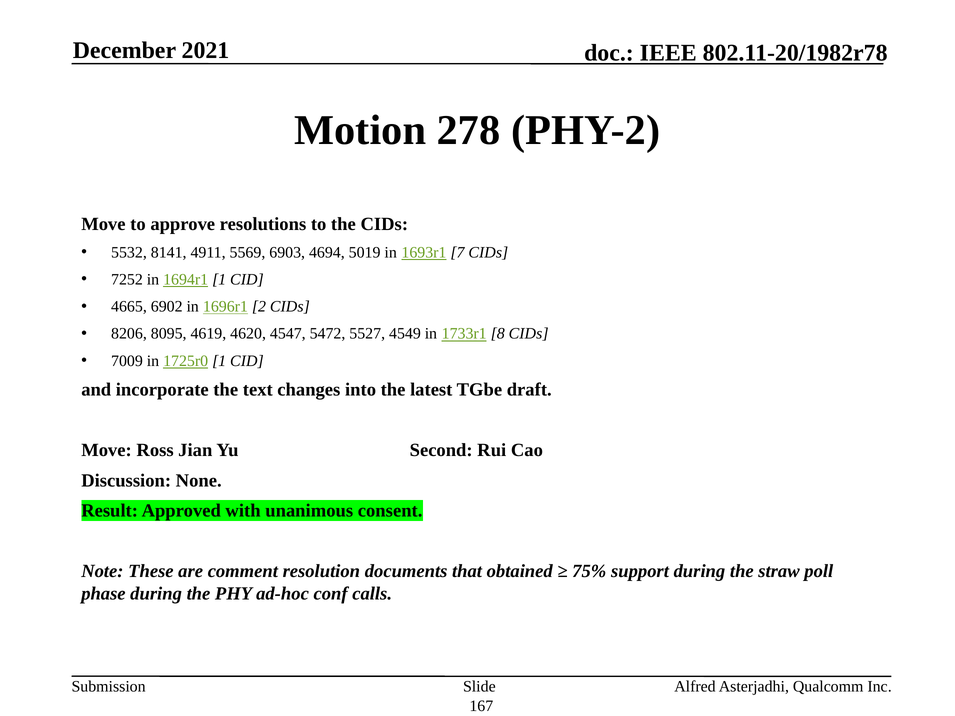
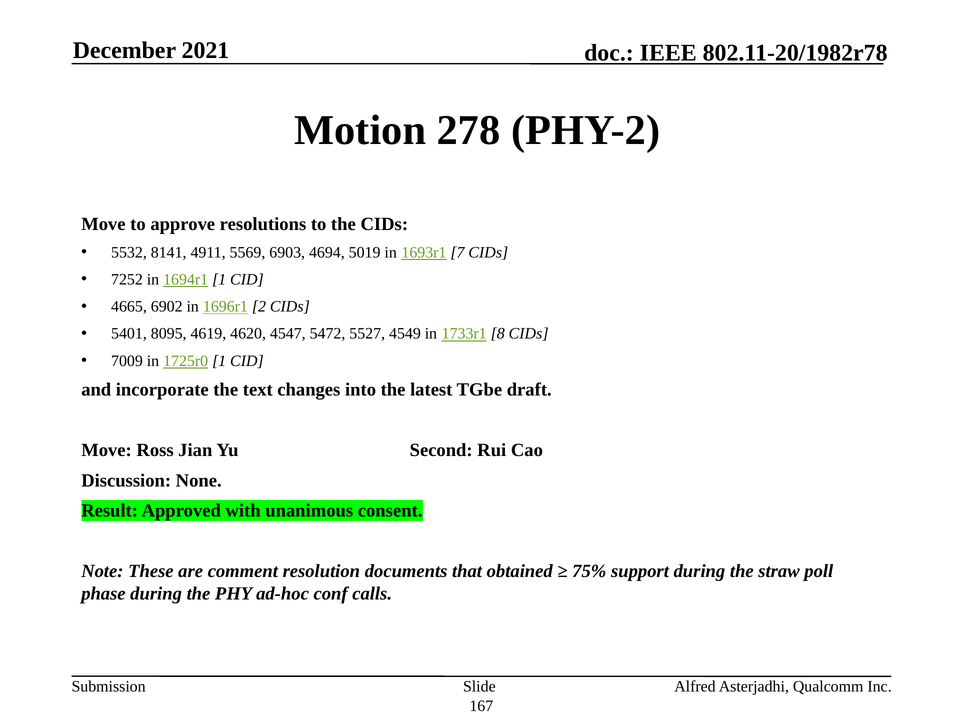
8206: 8206 -> 5401 (129, 334)
